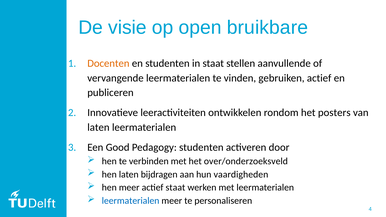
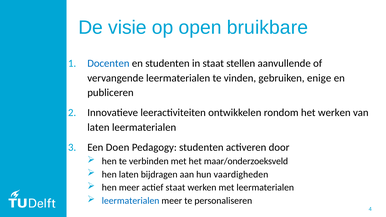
Docenten colour: orange -> blue (108, 63)
gebruiken actief: actief -> enige (319, 78)
het posters: posters -> werken (334, 113)
Good: Good -> Doen (118, 148)
over/onderzoeksveld: over/onderzoeksveld -> maar/onderzoeksveld (246, 161)
